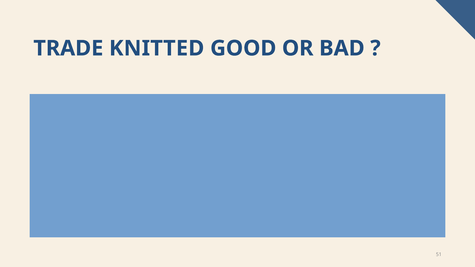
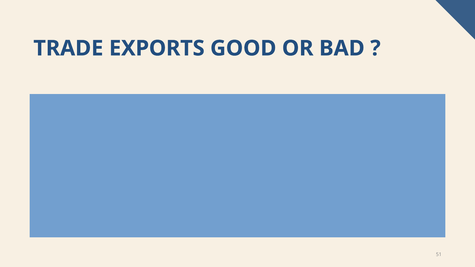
KNITTED: KNITTED -> EXPORTS (157, 48)
